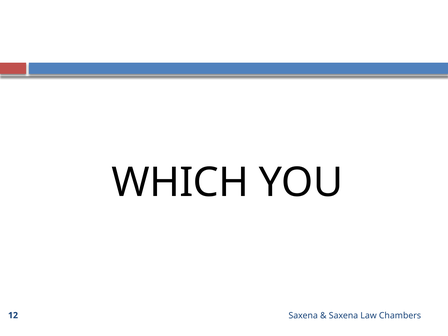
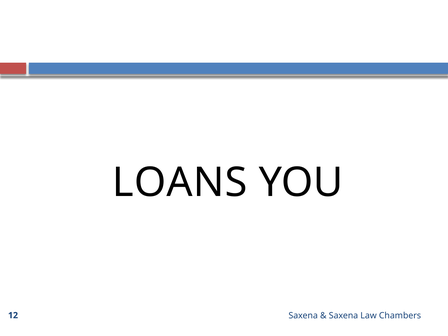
WHICH: WHICH -> LOANS (180, 183)
